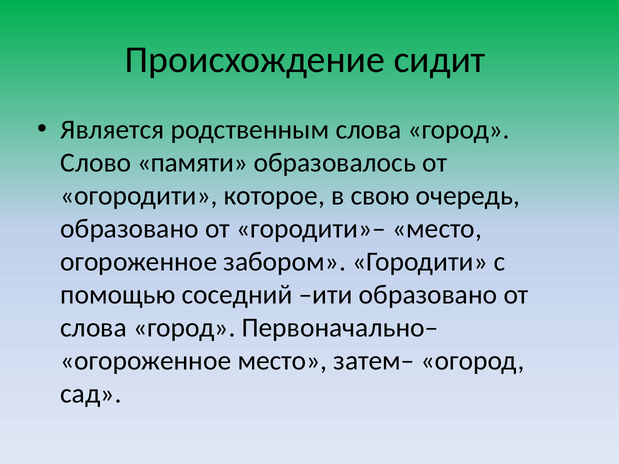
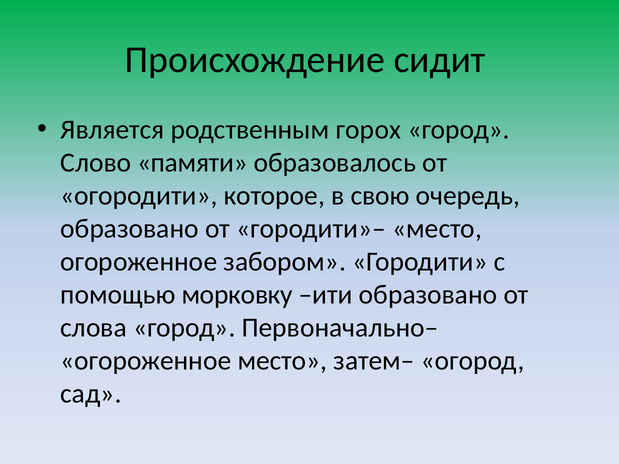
родственным слова: слова -> горох (368, 130)
соседний: соседний -> морковку (237, 295)
